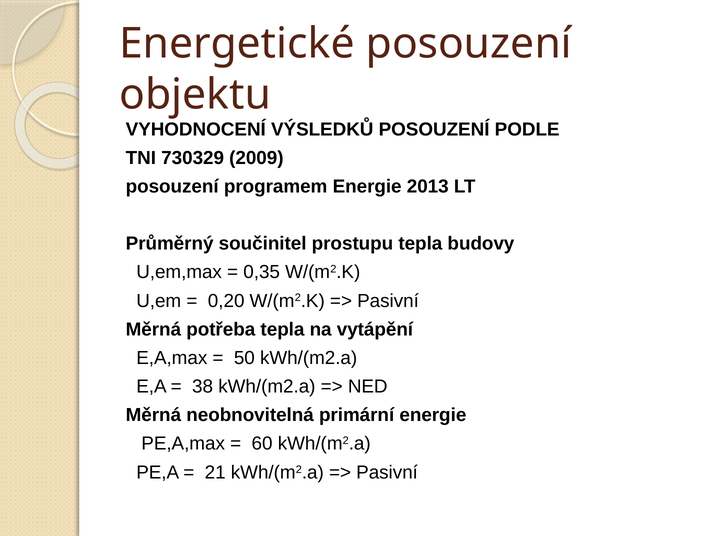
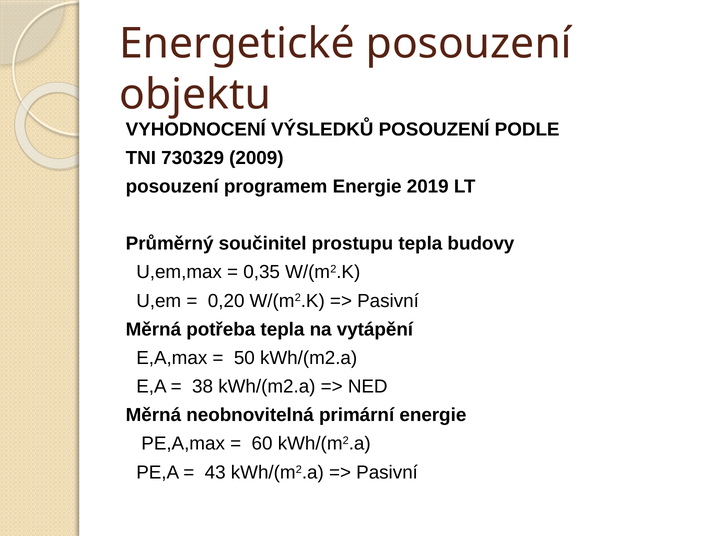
2013: 2013 -> 2019 (428, 187)
21: 21 -> 43 (215, 473)
